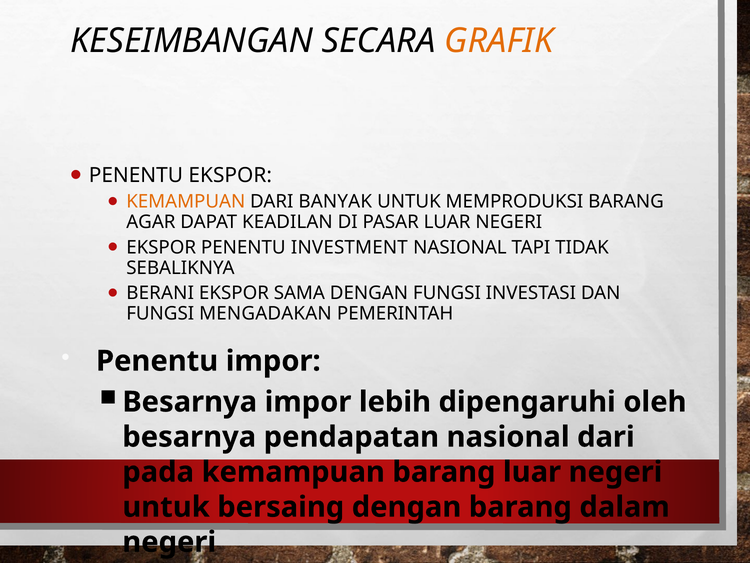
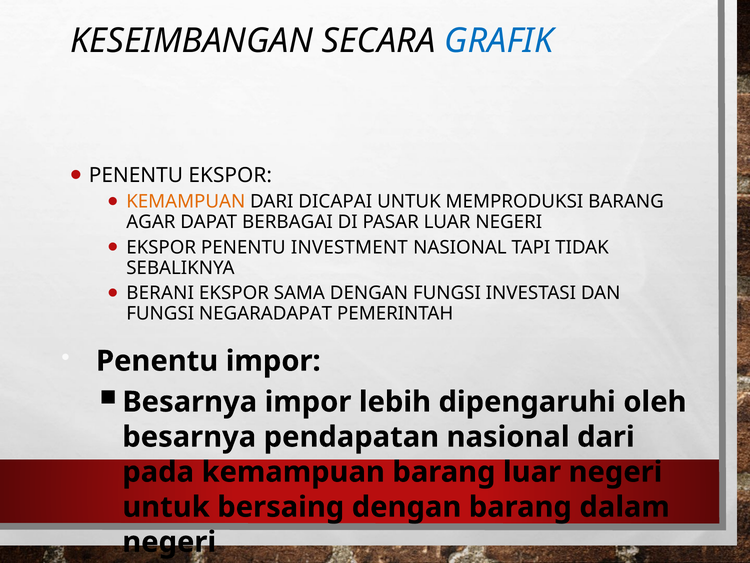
GRAFIK colour: orange -> blue (499, 41)
BANYAK: BANYAK -> DICAPAI (335, 202)
KEADILAN: KEADILAN -> BERBAGAI (287, 222)
MENGADAKAN: MENGADAKAN -> NEGARADAPAT (266, 313)
